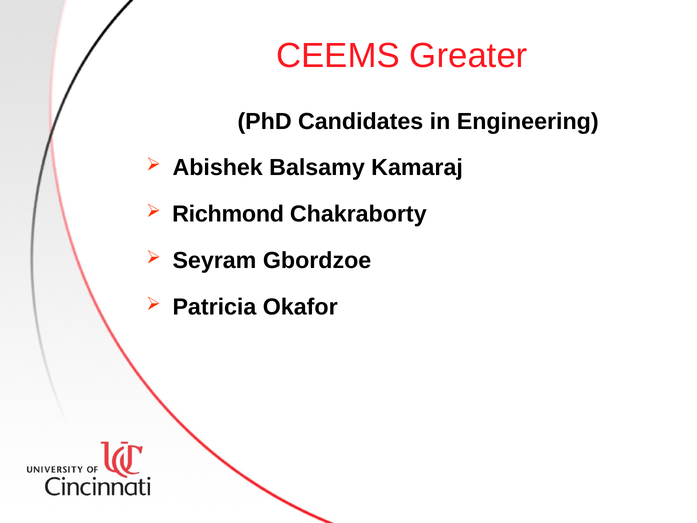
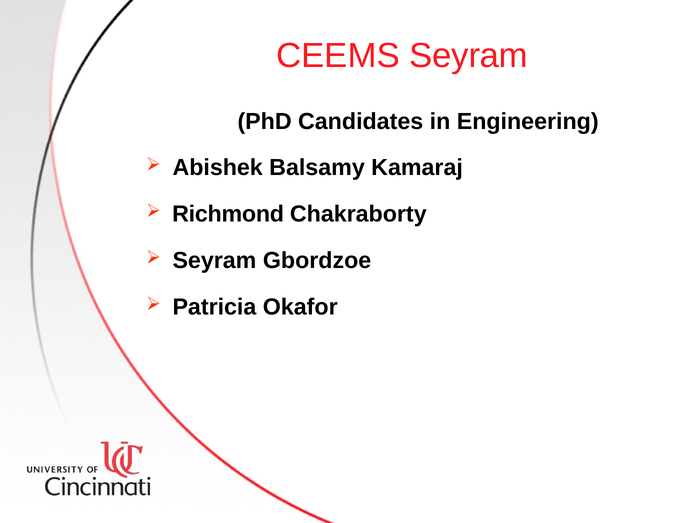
CEEMS Greater: Greater -> Seyram (469, 56)
